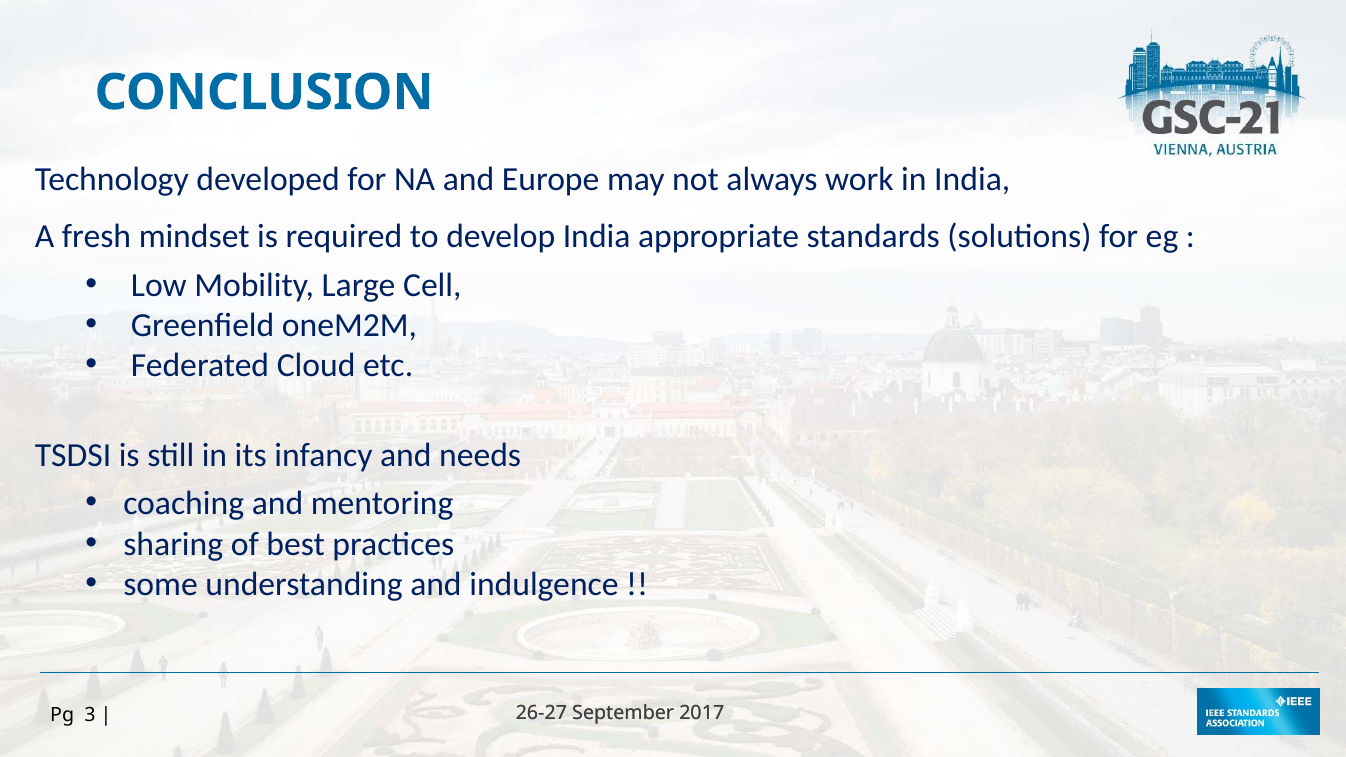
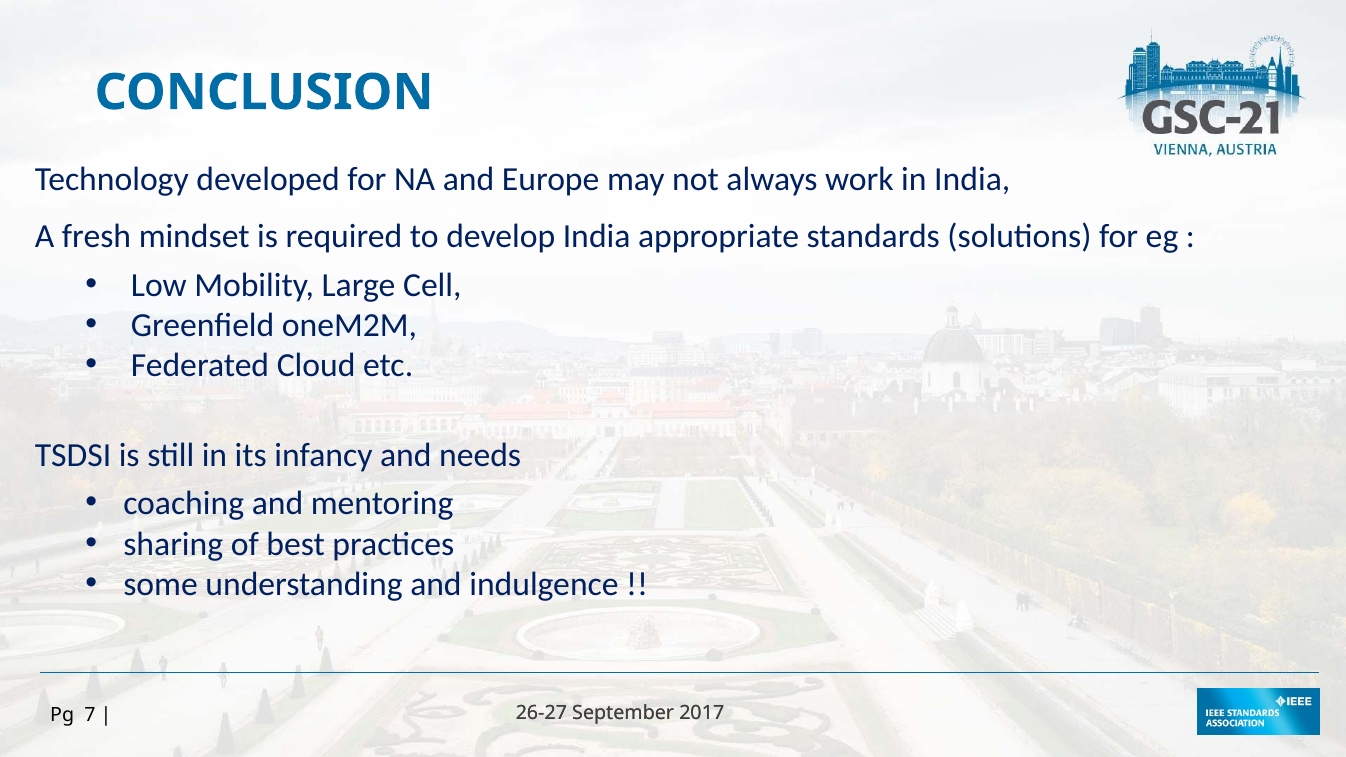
3: 3 -> 7 (90, 715)
